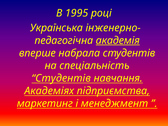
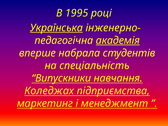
Українська underline: none -> present (56, 28)
Студентів: Студентів -> Випускники (61, 78)
Академіях: Академіях -> Коледжах (49, 91)
